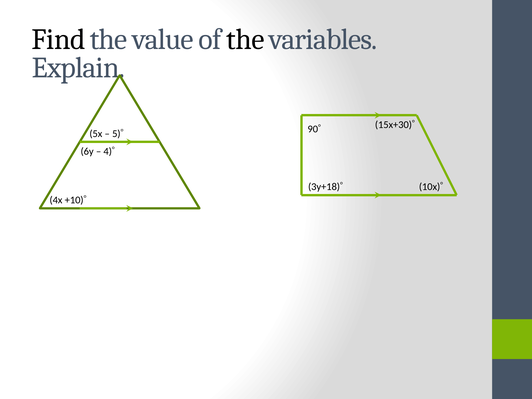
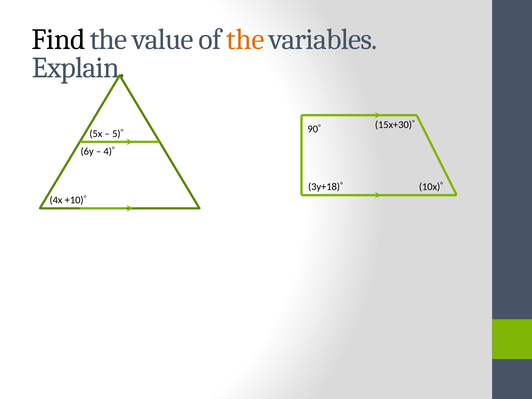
the colour: black -> orange (245, 39)
